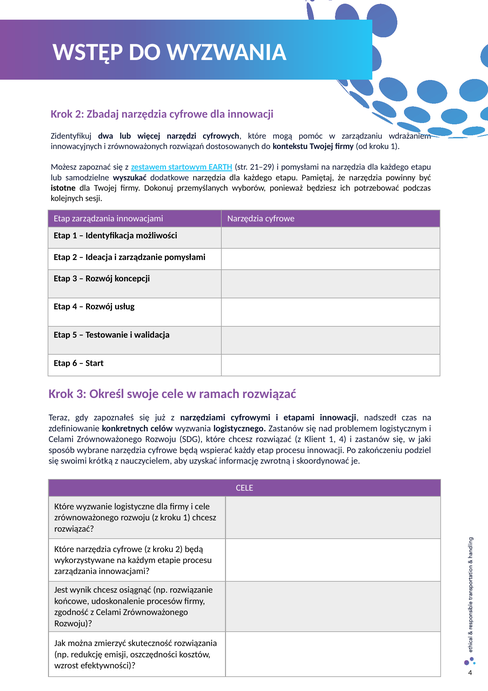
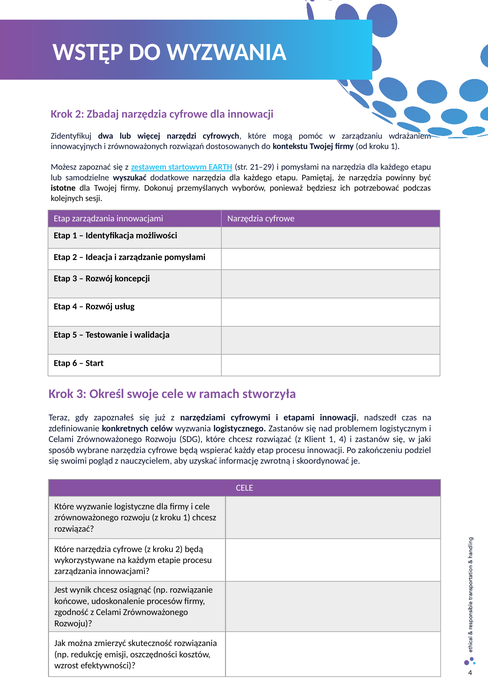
ramach rozwiązać: rozwiązać -> stworzyła (269, 393)
krótką: krótką -> pogląd (101, 460)
